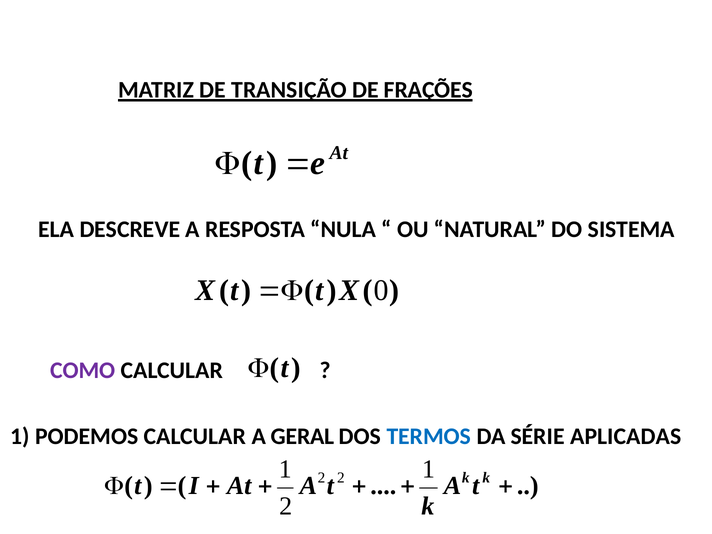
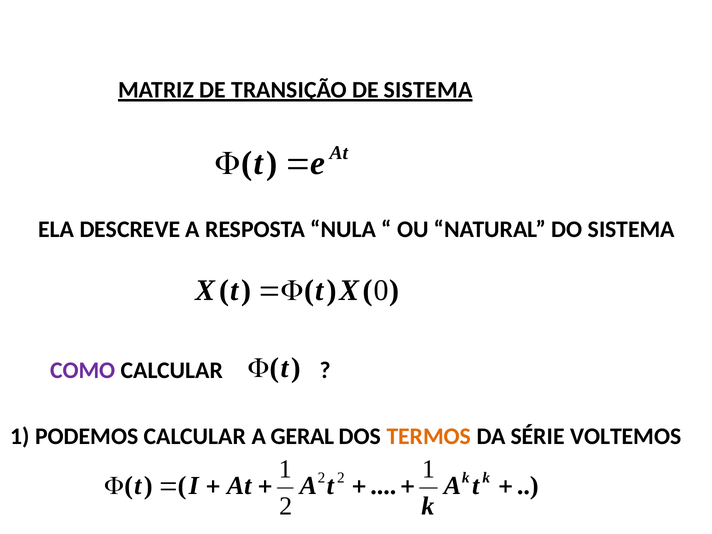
DE FRAÇÕES: FRAÇÕES -> SISTEMA (428, 90)
TERMOS colour: blue -> orange (429, 437)
APLICADAS: APLICADAS -> VOLTEMOS (626, 437)
